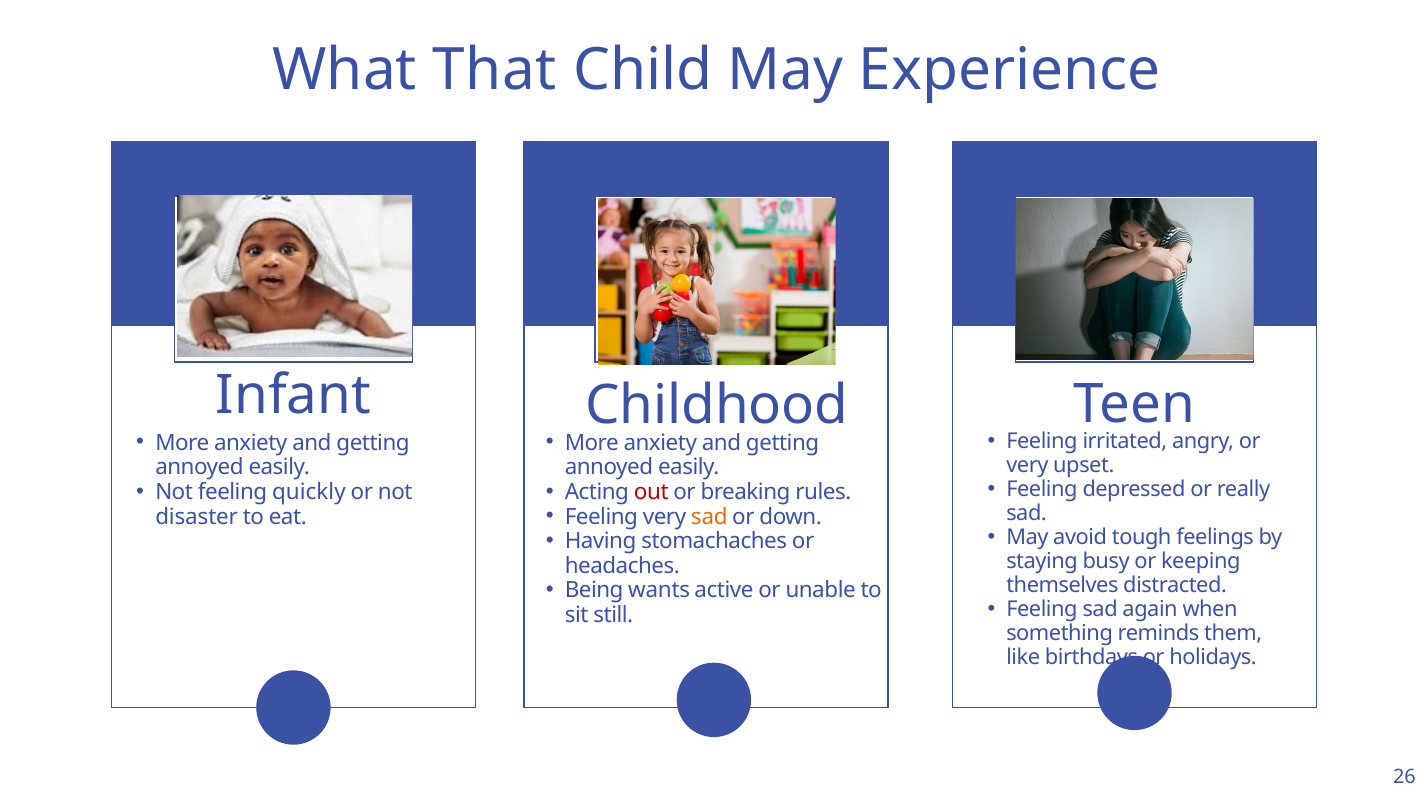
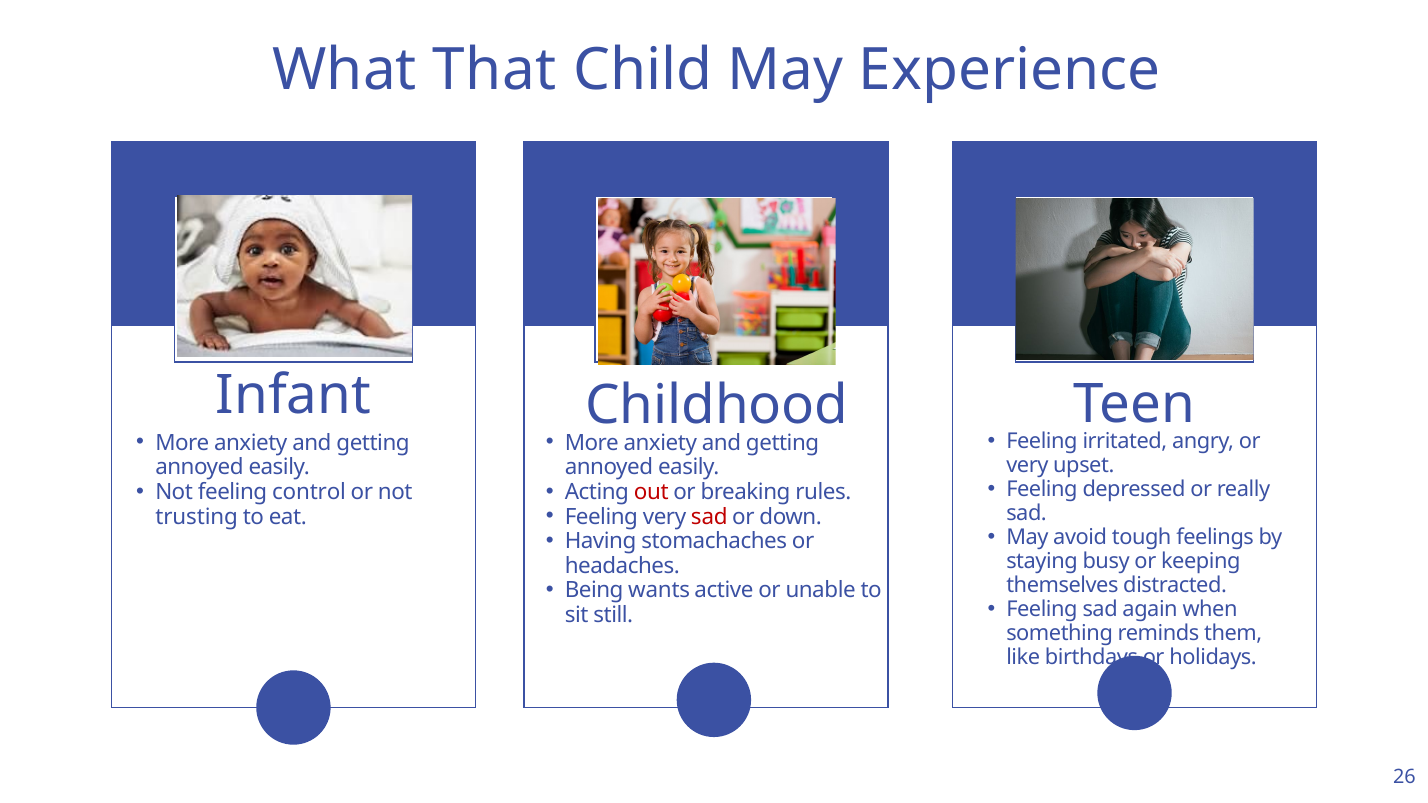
quickly: quickly -> control (309, 492)
sad colour: orange -> red (709, 517)
disaster: disaster -> trusting (197, 517)
